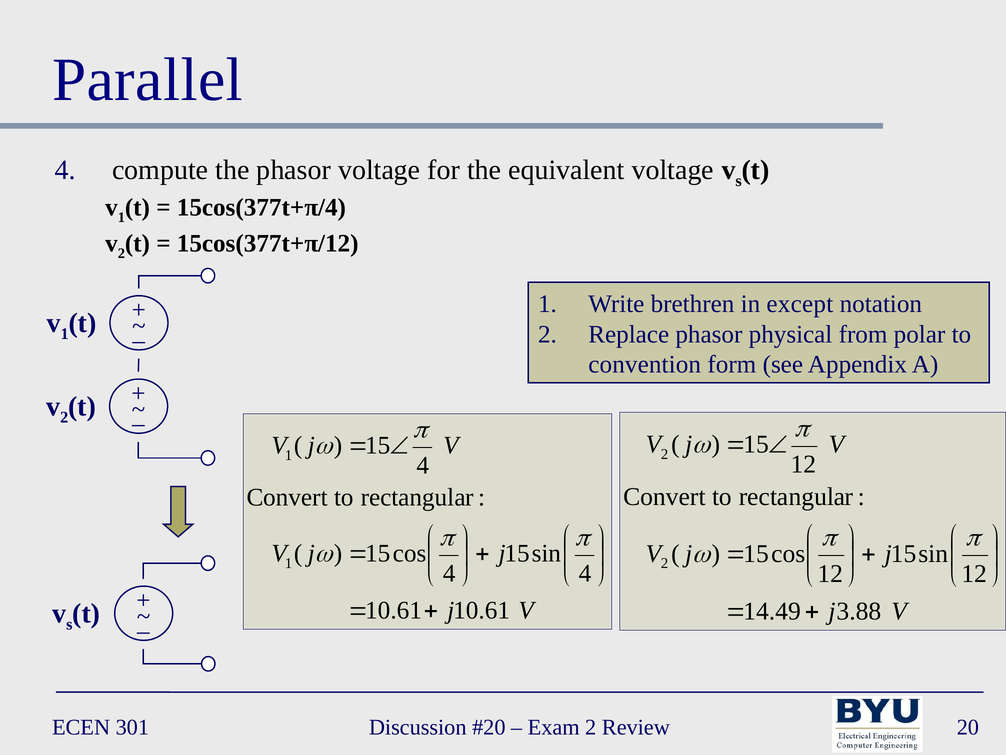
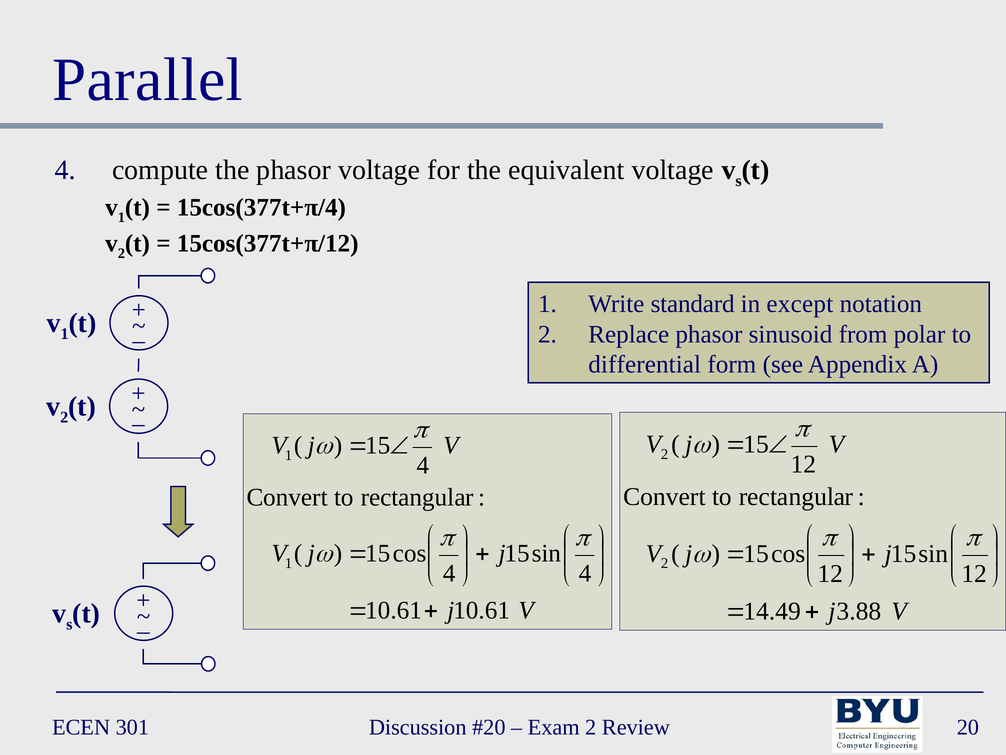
brethren: brethren -> standard (693, 304)
physical: physical -> sinusoid (791, 334)
convention: convention -> differential (645, 364)
